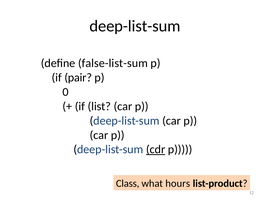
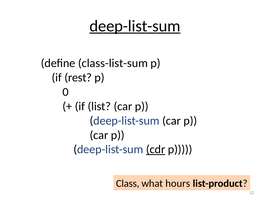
deep-list-sum underline: none -> present (135, 26)
false-list-sum: false-list-sum -> class-list-sum (113, 63)
pair: pair -> rest (78, 78)
